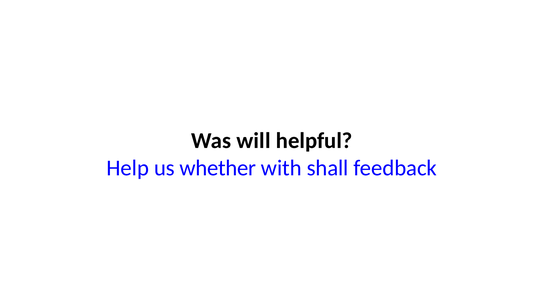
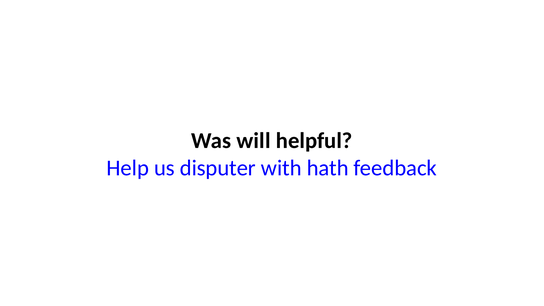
whether: whether -> disputer (218, 168)
shall: shall -> hath (328, 168)
